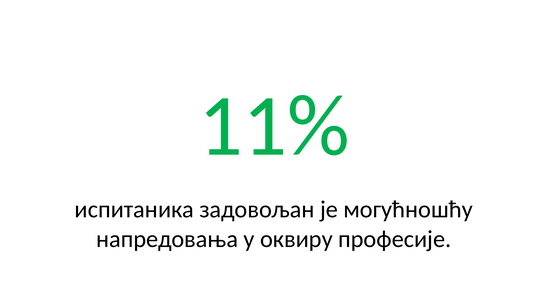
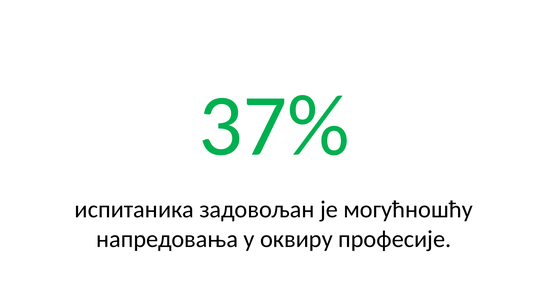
11%: 11% -> 37% (274, 126)
